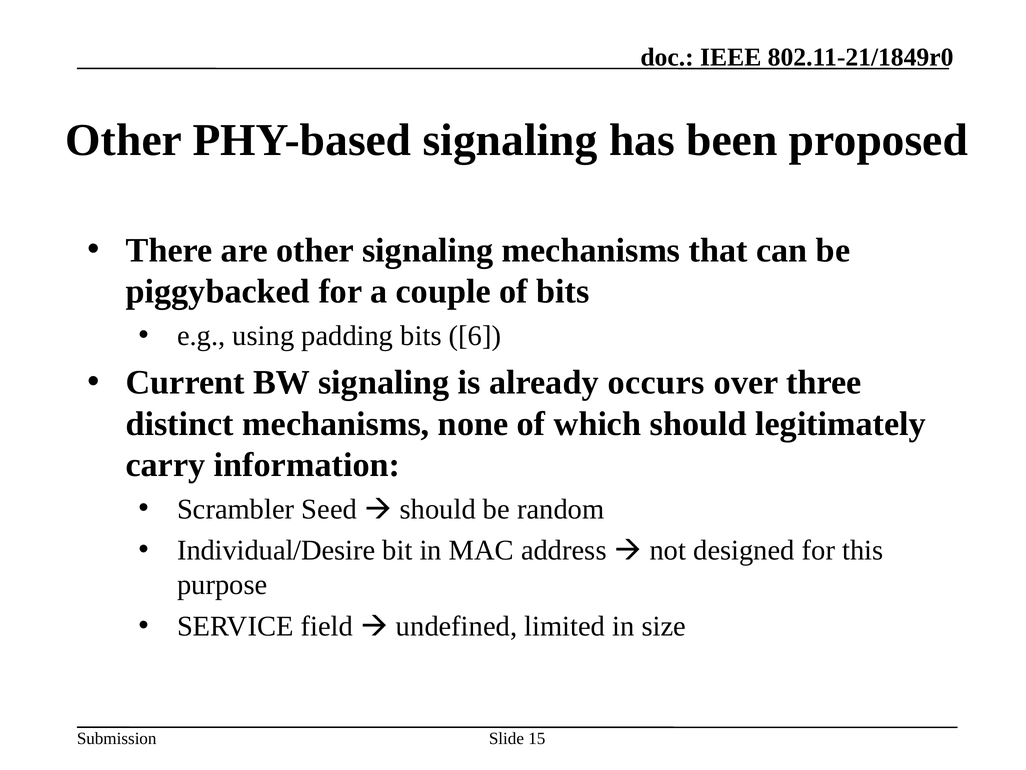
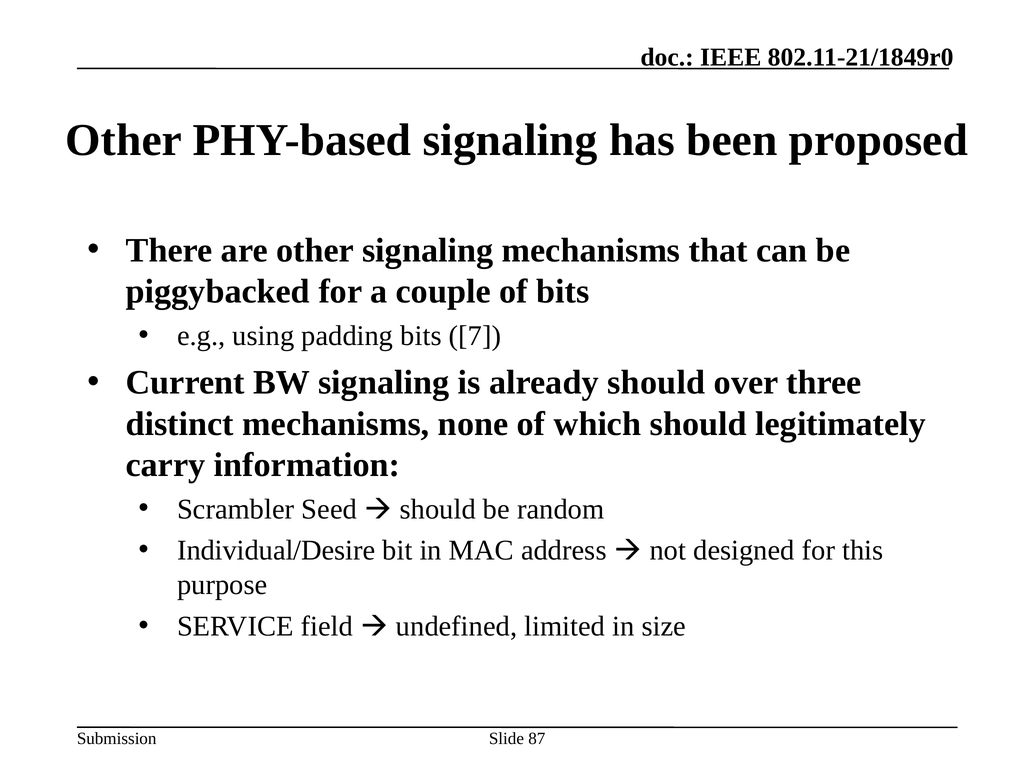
6: 6 -> 7 (475, 336)
already occurs: occurs -> should (656, 382)
15: 15 -> 87 (537, 738)
